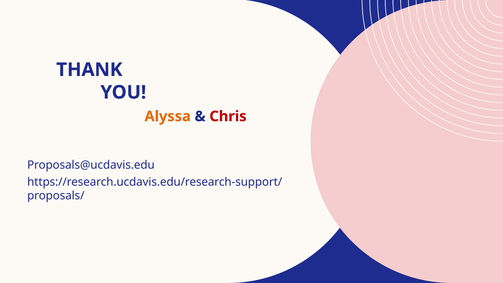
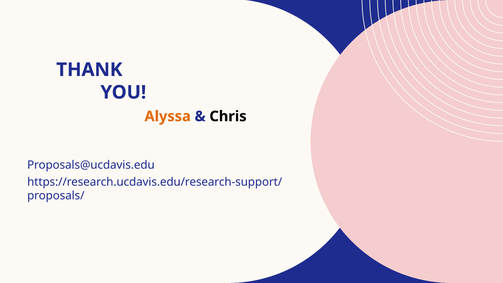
Chris colour: red -> black (228, 116)
